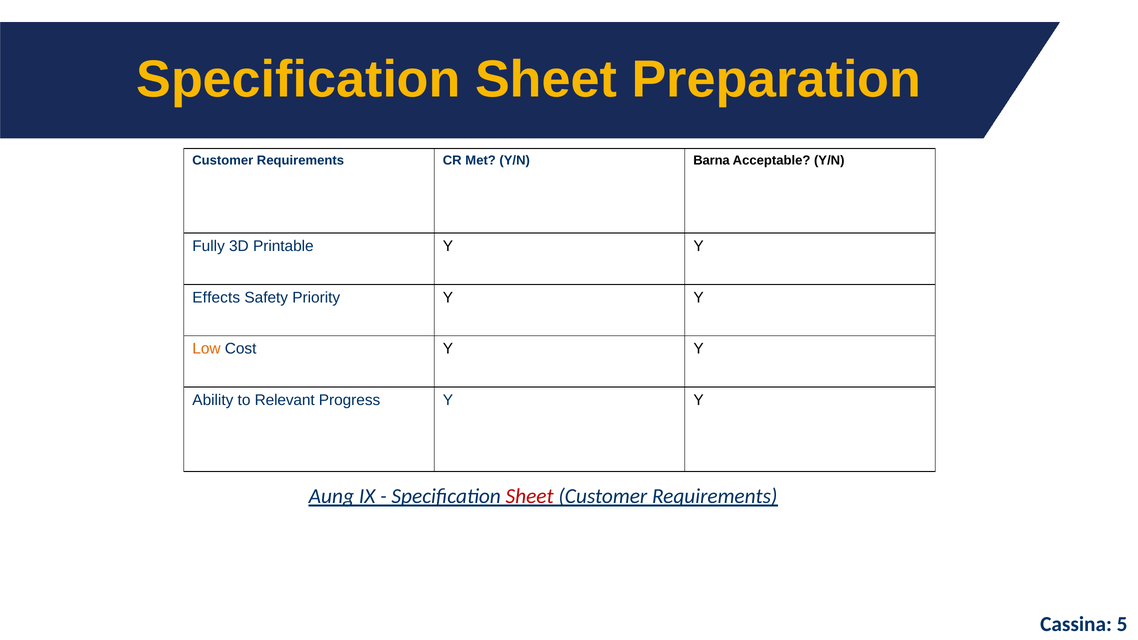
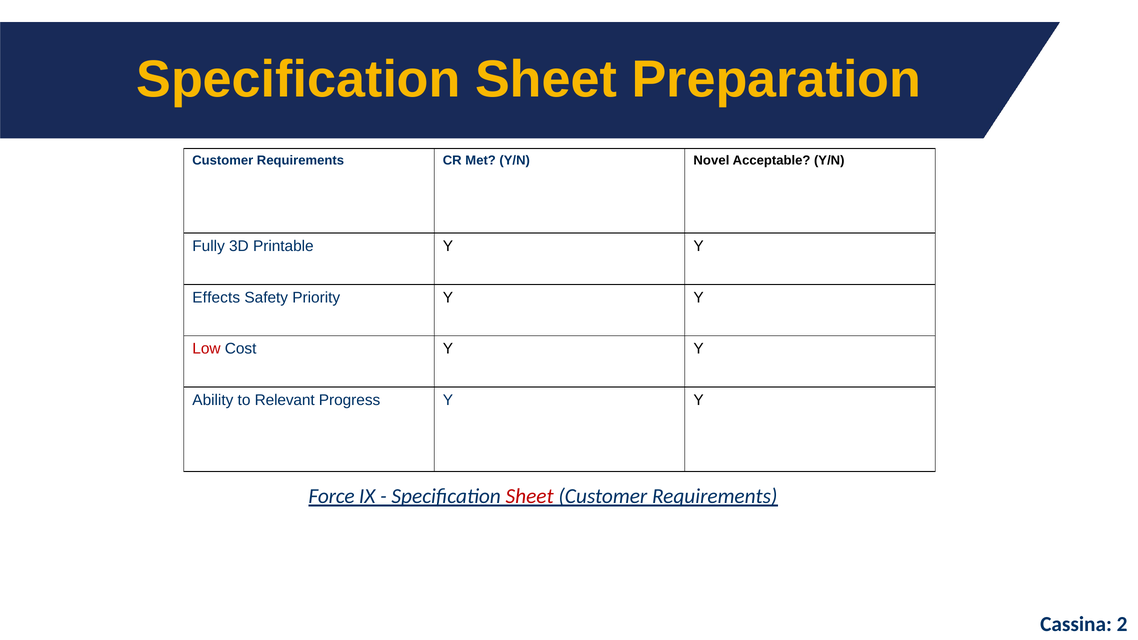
Barna: Barna -> Novel (711, 160)
Low colour: orange -> red (206, 349)
Aung: Aung -> Force (332, 496)
5: 5 -> 2 (1122, 624)
